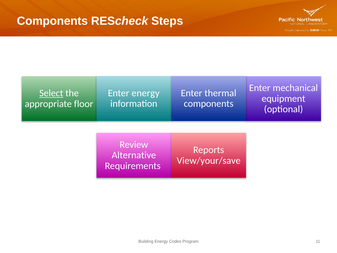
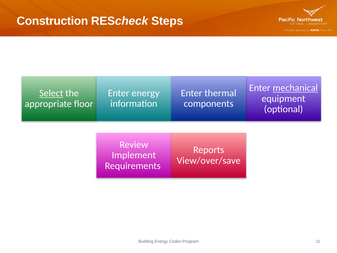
Components: Components -> Construction (52, 21)
mechanical underline: none -> present (295, 88)
Alternative: Alternative -> Implement (134, 155)
View/your/save: View/your/save -> View/over/save (209, 160)
